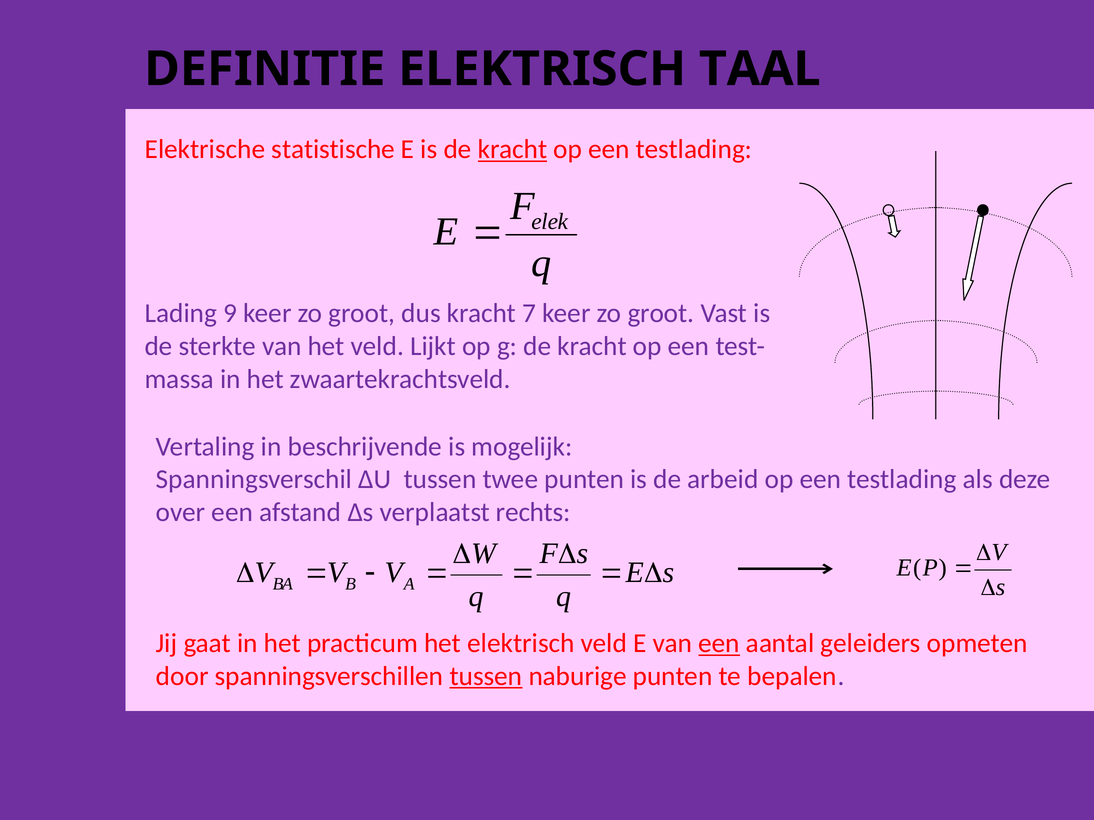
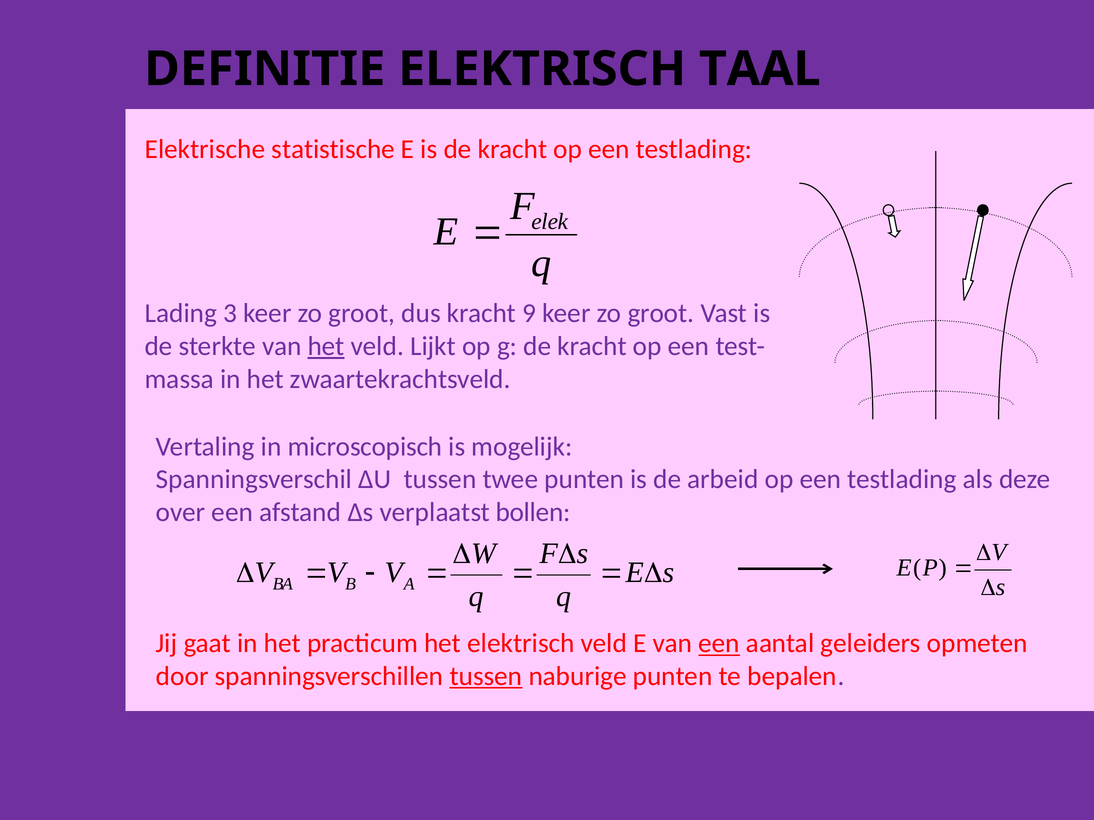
kracht underline: present -> none (513, 150)
9: 9 -> 3 (230, 314)
7: 7 -> 9 (529, 314)
het underline: none -> present (326, 346)
beschrijvende: beschrijvende -> microscopisch (365, 447)
rechts: rechts -> bollen (533, 512)
